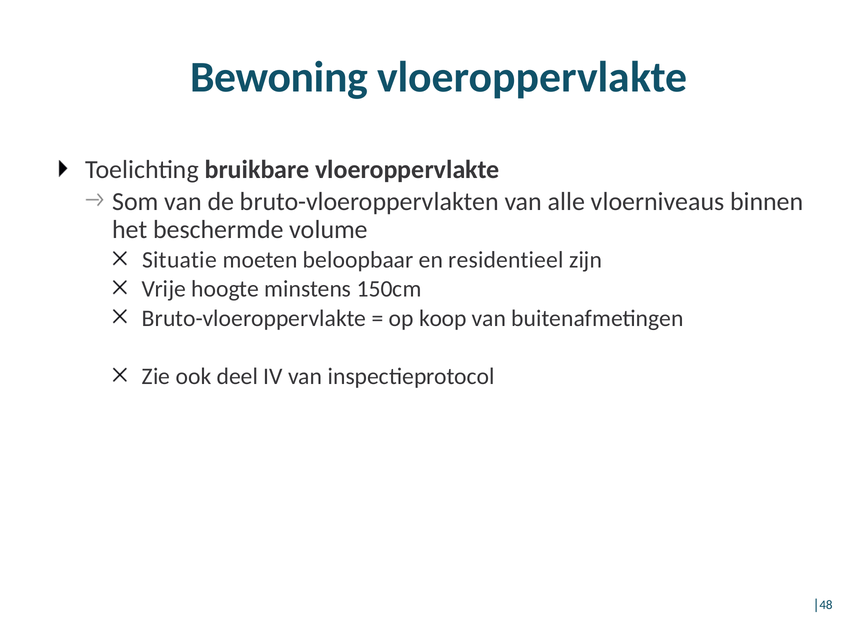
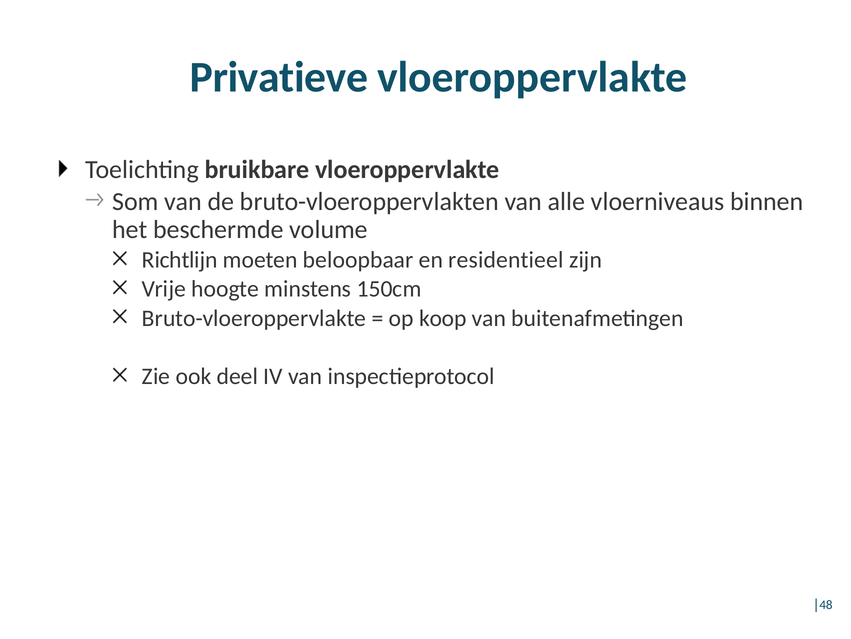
Bewoning: Bewoning -> Privatieve (279, 77)
Situatie: Situatie -> Richtlijn (180, 260)
